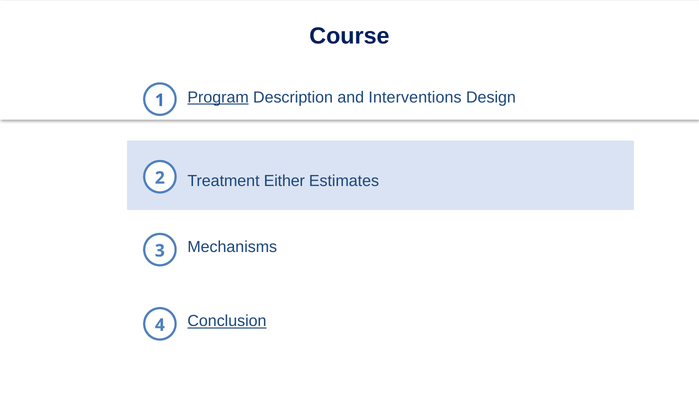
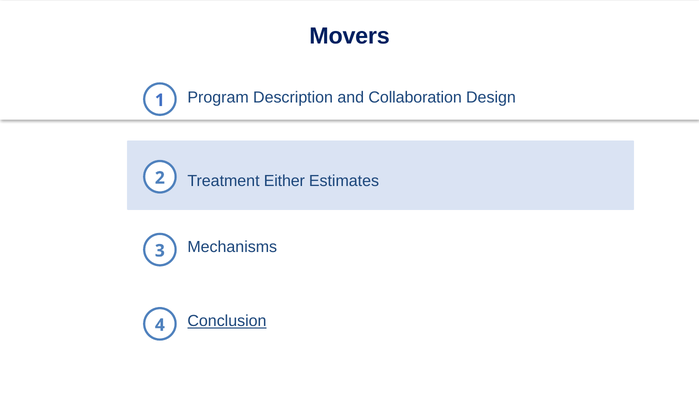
Course: Course -> Movers (350, 36)
Program underline: present -> none (218, 97)
Interventions: Interventions -> Collaboration (415, 97)
